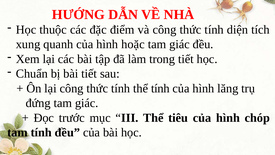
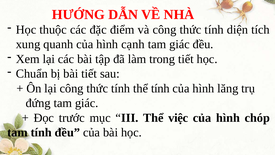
hoặc: hoặc -> cạnh (133, 44)
tiêu: tiêu -> việc (178, 118)
